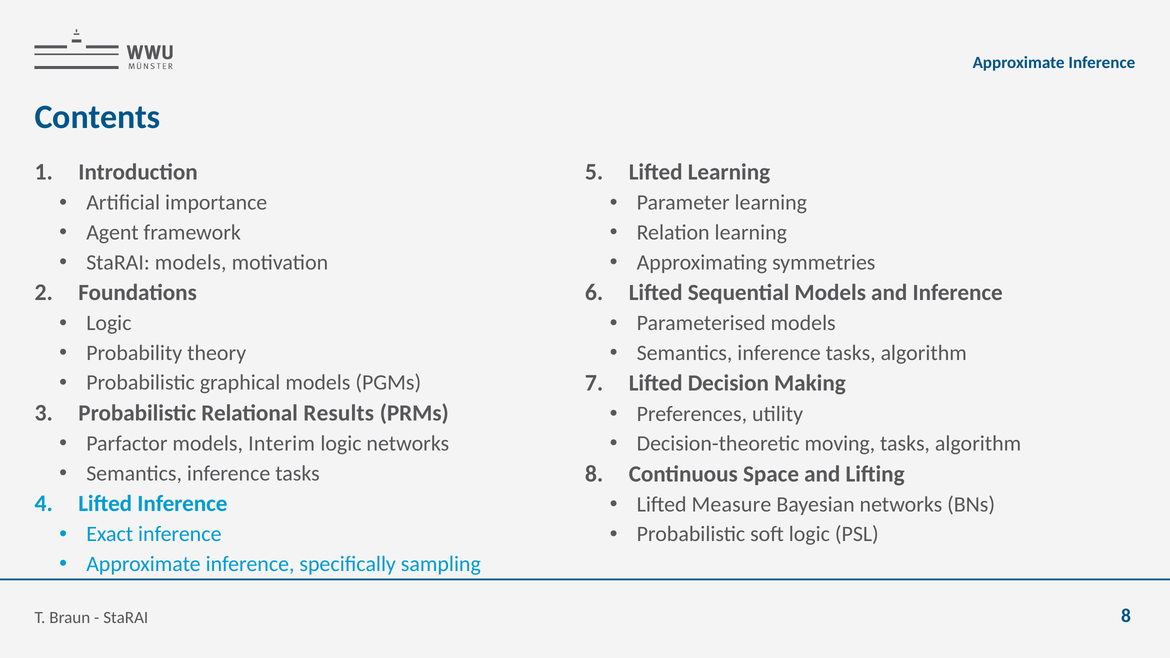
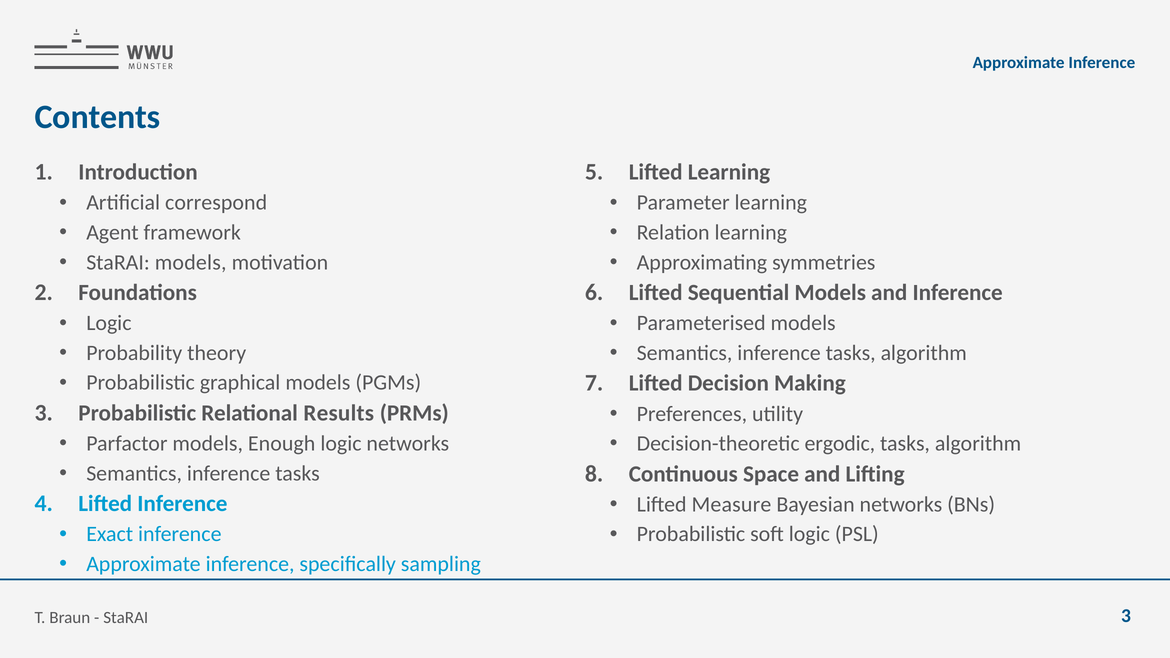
importance: importance -> correspond (216, 203)
Interim: Interim -> Enough (282, 444)
moving: moving -> ergodic (840, 444)
StaRAI 8: 8 -> 3 (1126, 616)
